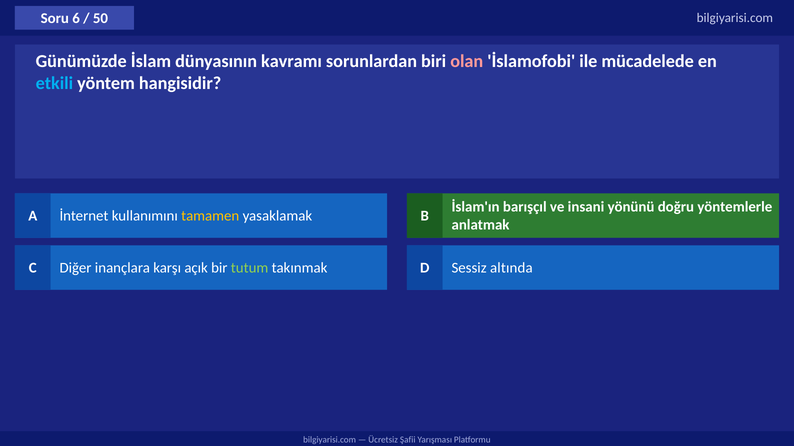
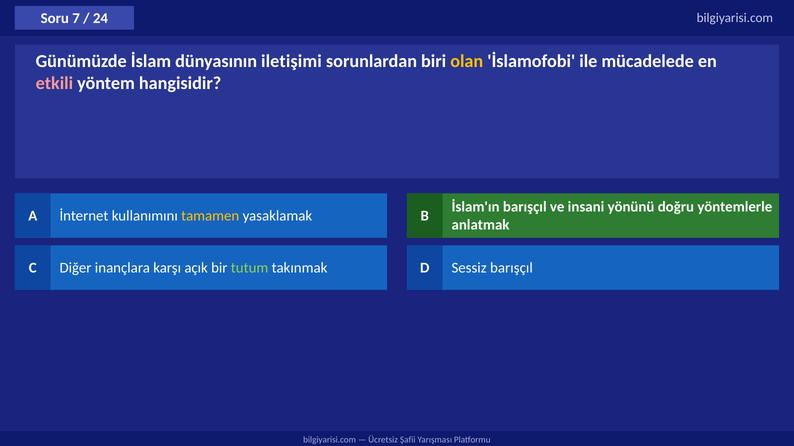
6: 6 -> 7 (76, 18)
50: 50 -> 24 (100, 18)
kavramı: kavramı -> iletişimi (291, 61)
olan colour: pink -> yellow (467, 61)
etkili colour: light blue -> pink (54, 83)
Sessiz altında: altında -> barışçıl (511, 268)
